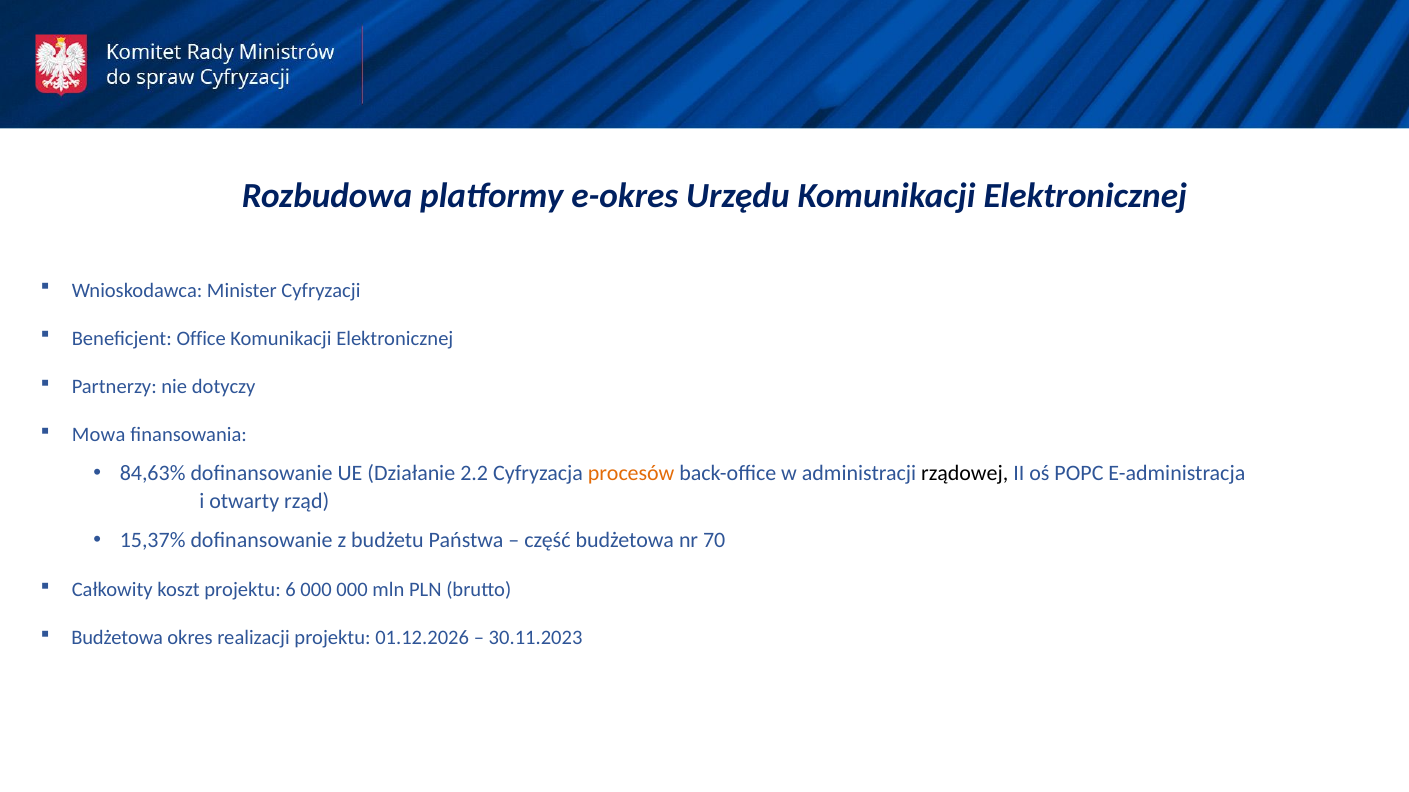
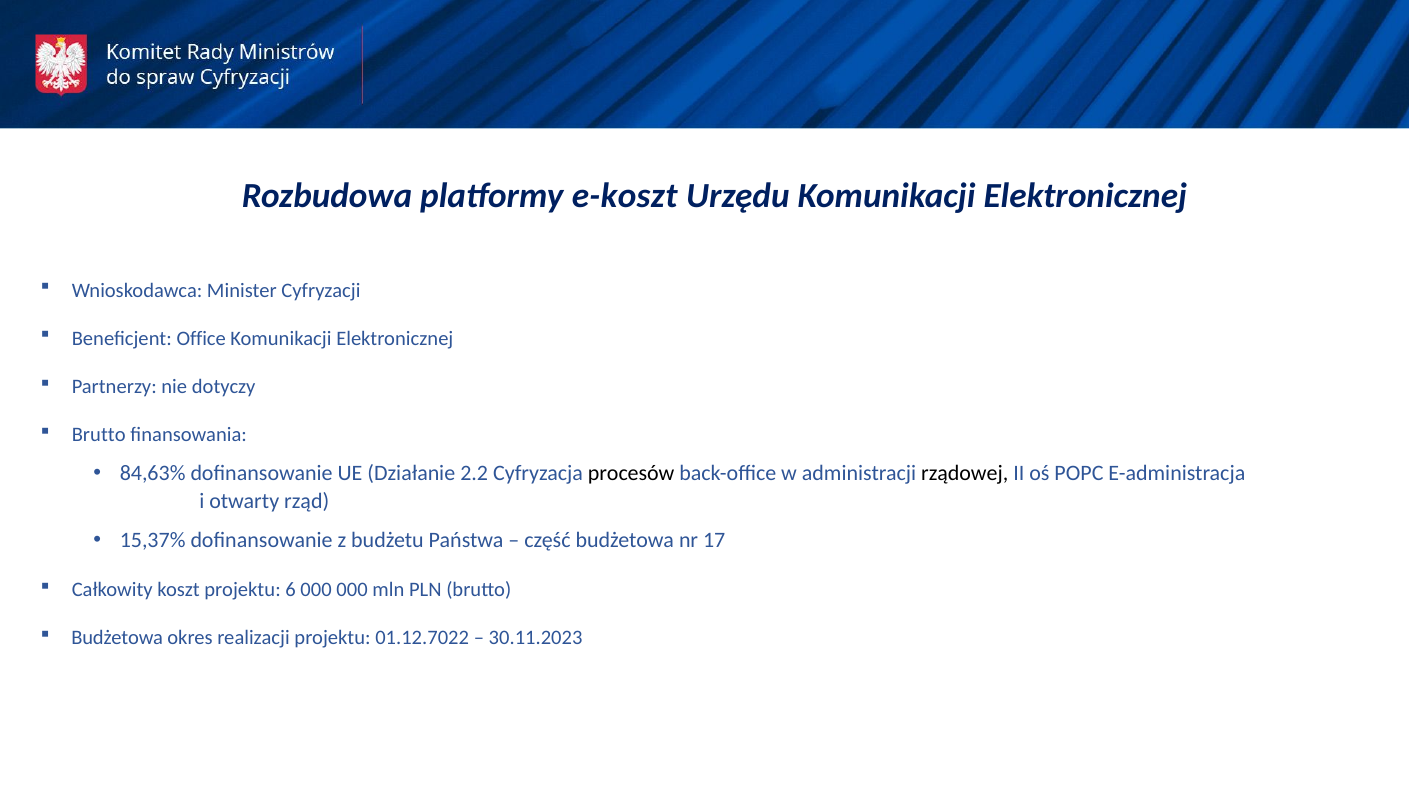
e-okres: e-okres -> e-koszt (625, 196)
Mowa: Mowa -> Brutto (99, 435)
procesów colour: orange -> black (631, 473)
70: 70 -> 17 (714, 541)
01.12.2026: 01.12.2026 -> 01.12.7022 (422, 638)
